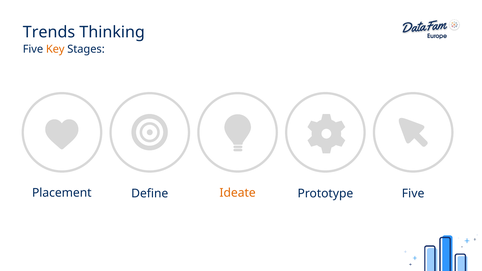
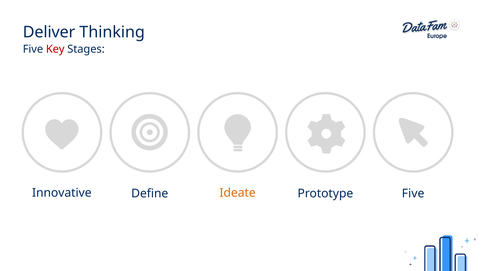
Trends: Trends -> Deliver (49, 32)
Key colour: orange -> red (55, 49)
Placement: Placement -> Innovative (62, 193)
